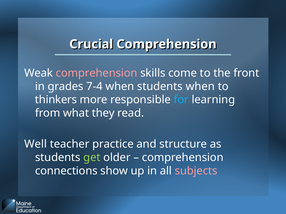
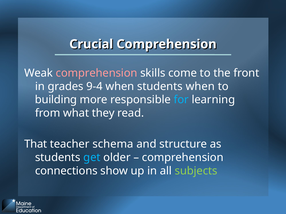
7-4: 7-4 -> 9-4 (94, 87)
thinkers: thinkers -> building (56, 100)
Well: Well -> That (36, 144)
practice: practice -> schema (113, 144)
get colour: light green -> light blue (92, 158)
subjects colour: pink -> light green (196, 171)
